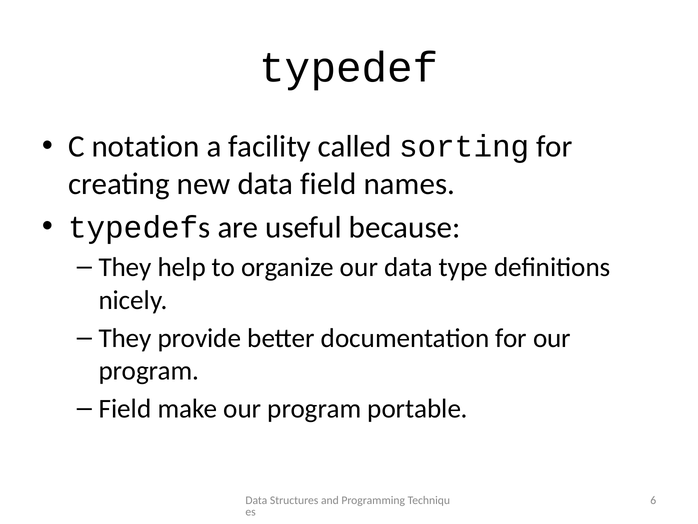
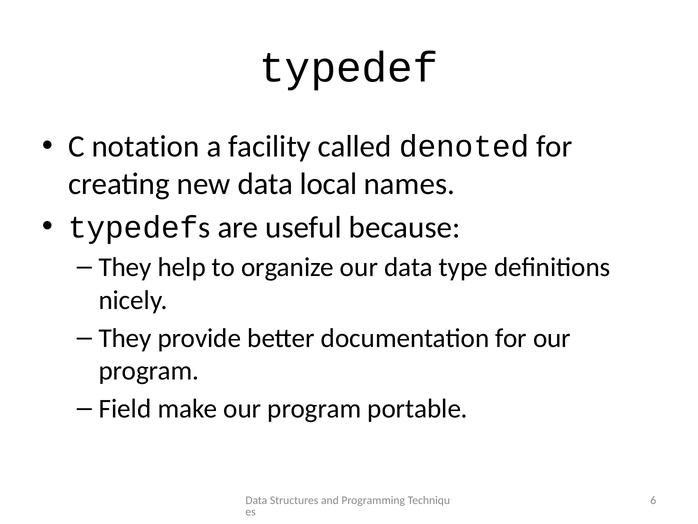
sorting: sorting -> denoted (464, 146)
data field: field -> local (329, 184)
